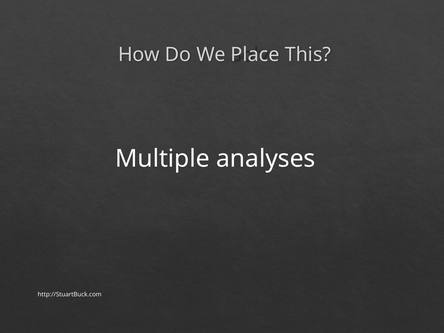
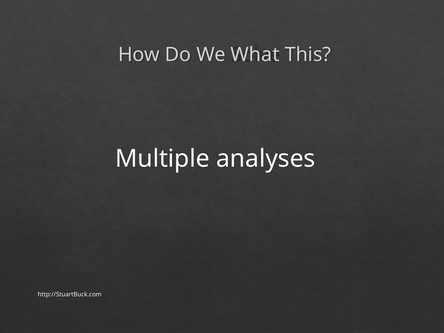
Place: Place -> What (255, 55)
